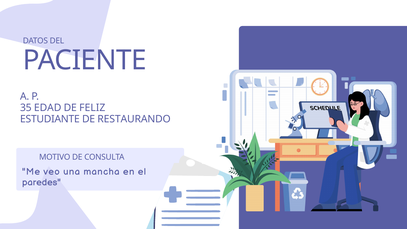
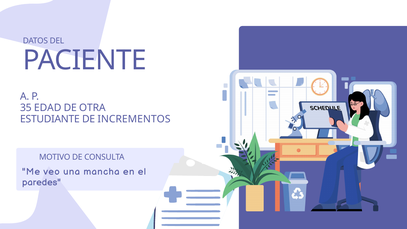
FELIZ: FELIZ -> OTRA (92, 108)
RESTAURANDO: RESTAURANDO -> INCREMENTOS (134, 119)
